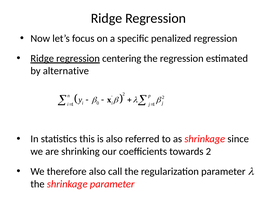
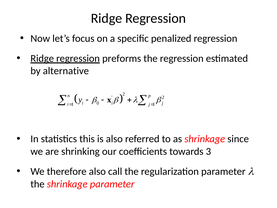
centering: centering -> preforms (122, 58)
towards 2: 2 -> 3 (208, 151)
